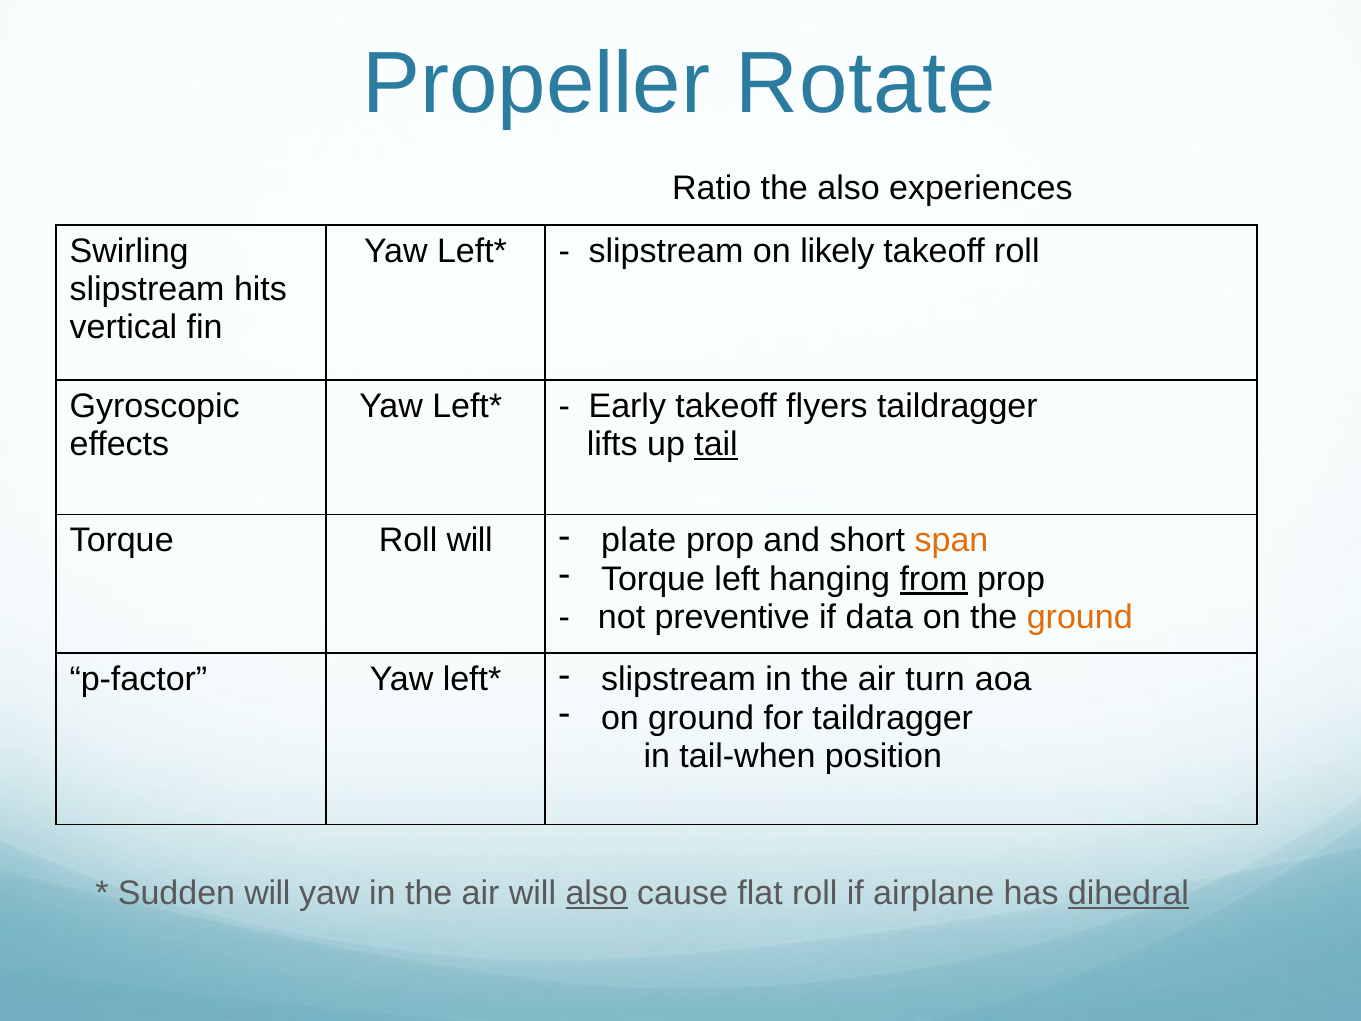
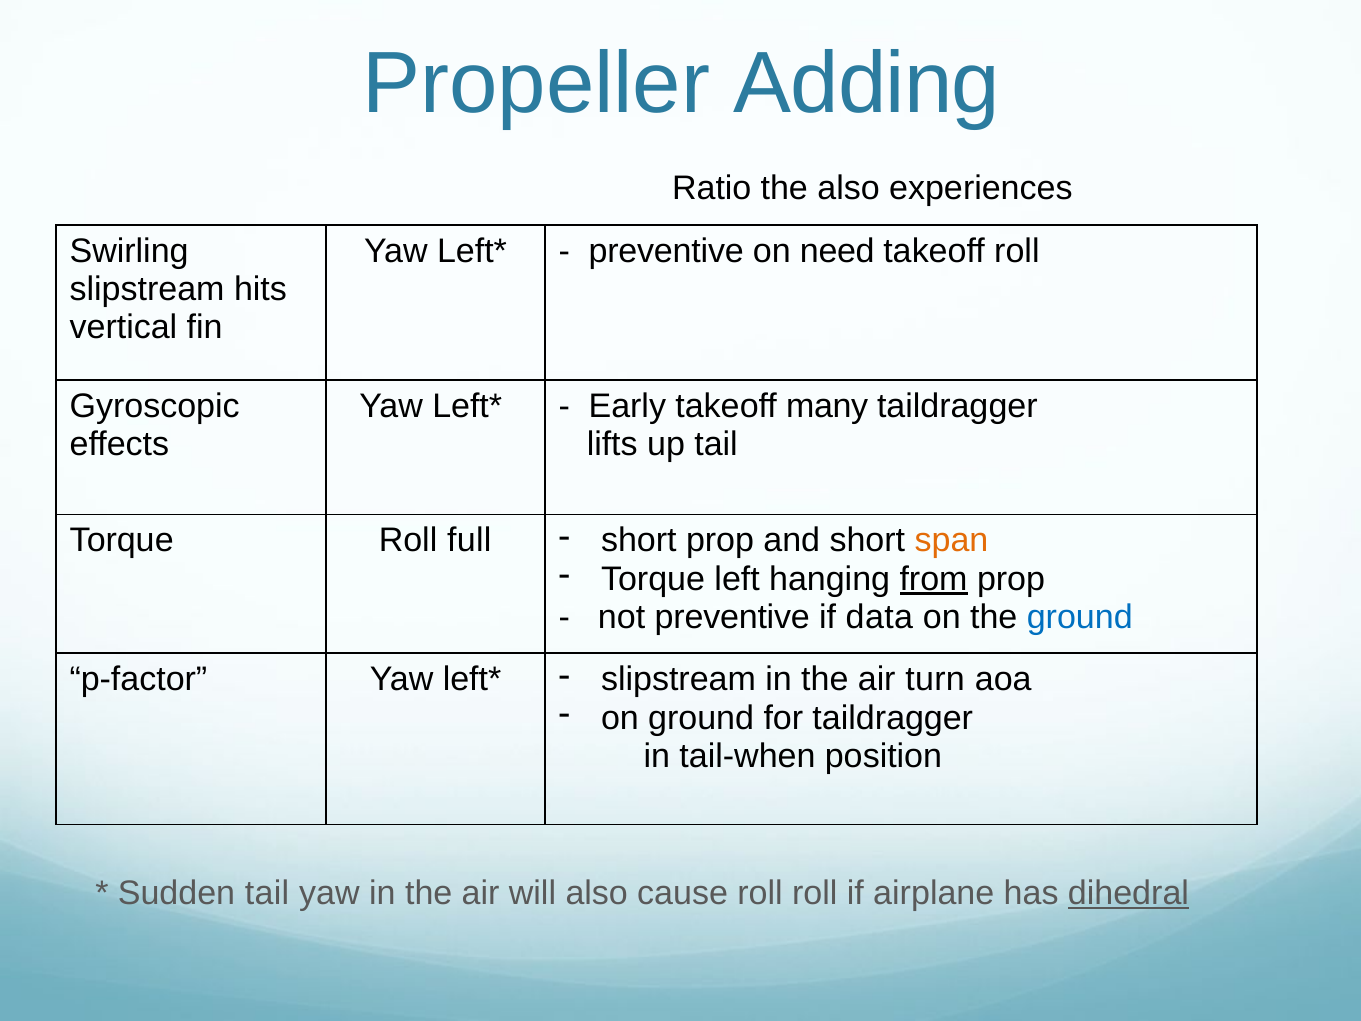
Rotate: Rotate -> Adding (867, 84)
slipstream: slipstream -> preventive (666, 251)
likely: likely -> need (837, 251)
flyers: flyers -> many (827, 406)
tail underline: present -> none (716, 444)
Roll will: will -> full (469, 541)
plate: plate -> short (639, 541)
ground colour: orange -> blue (1080, 617)
Sudden will: will -> tail (267, 893)
also underline: present -> none (597, 893)
cause flat: flat -> roll (760, 893)
